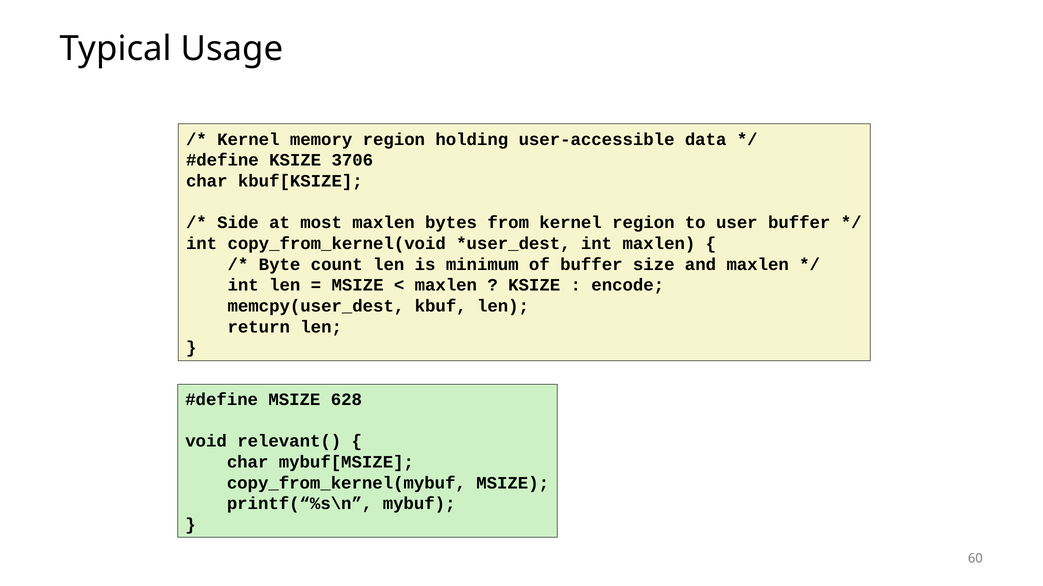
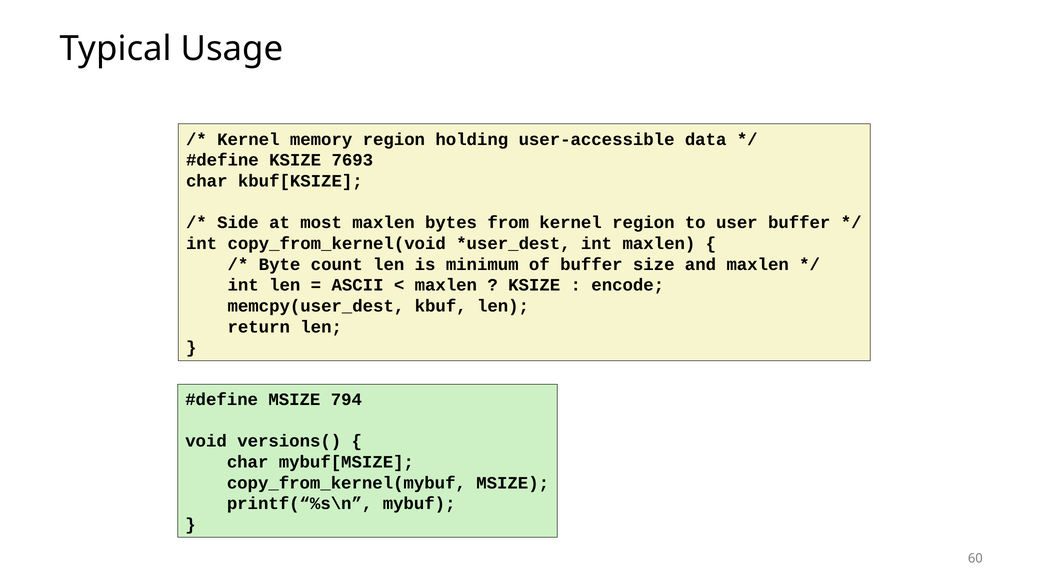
3706: 3706 -> 7693 (352, 160)
MSIZE: MSIZE -> ASCII (358, 285)
628: 628 -> 794 (346, 400)
relevant(: relevant( -> versions( (289, 442)
